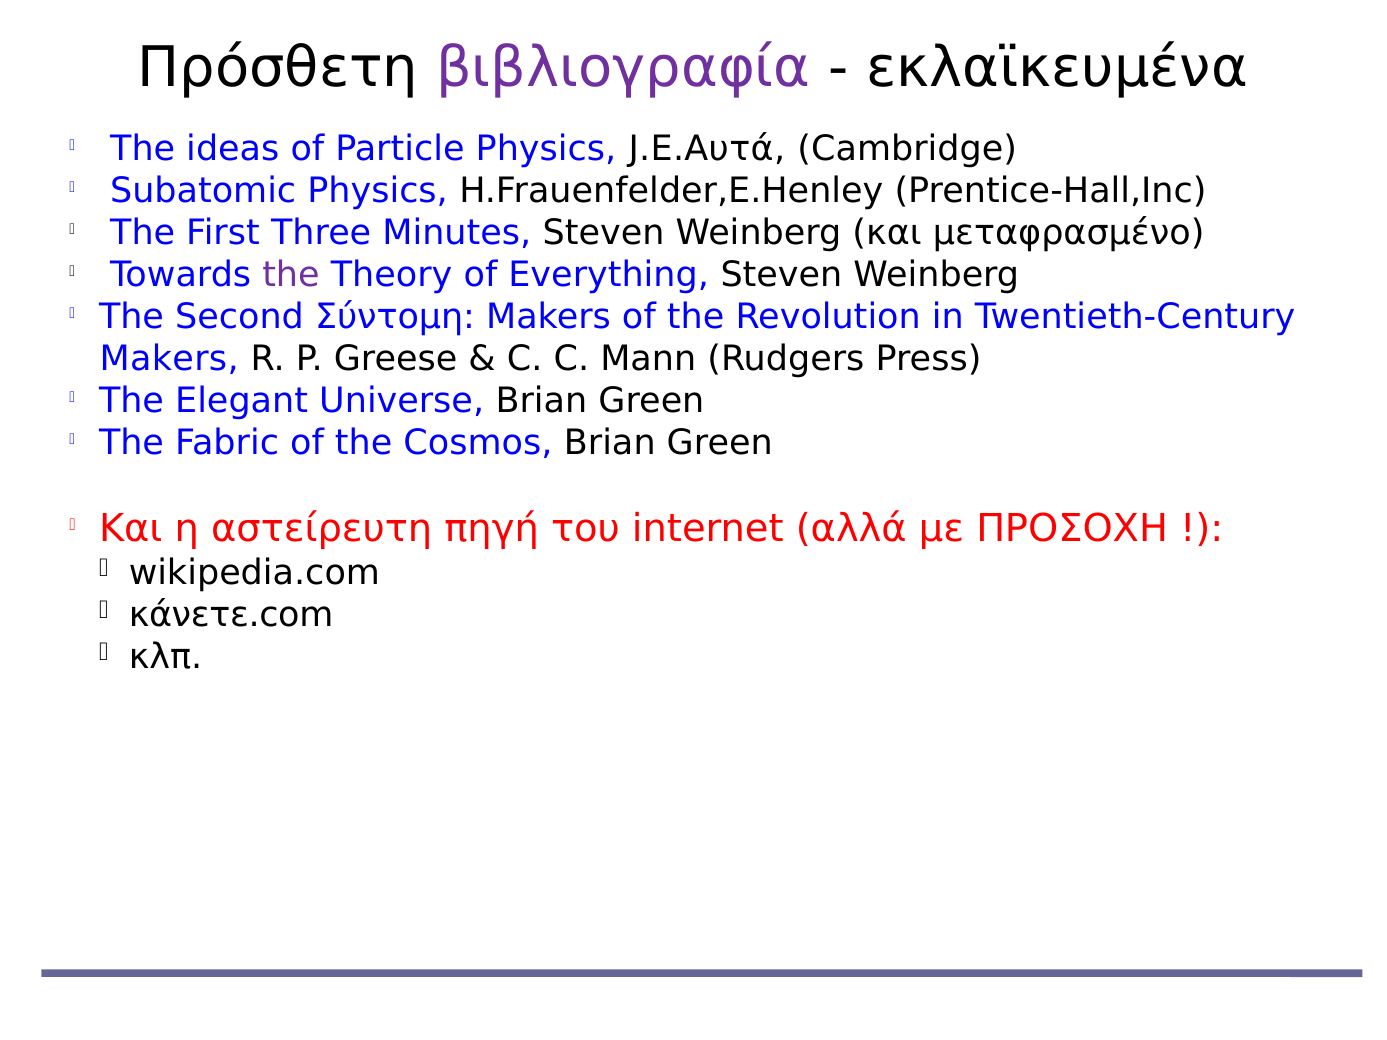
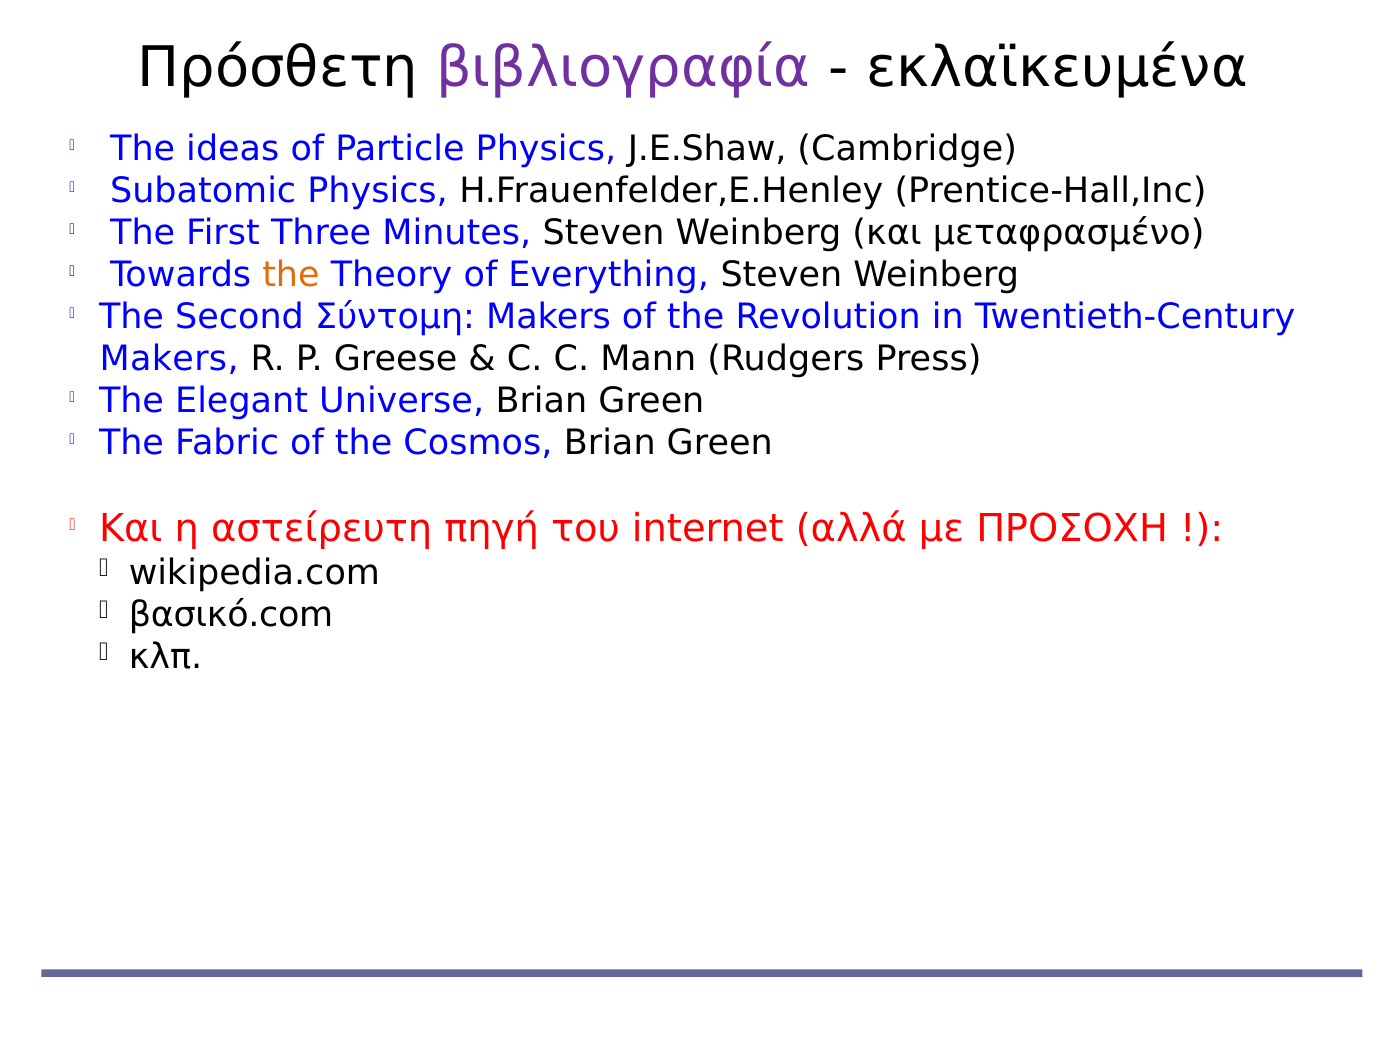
J.E.Αυτά: J.E.Αυτά -> J.E.Shaw (707, 149)
the colour: purple -> orange (291, 275)
κάνετε.com: κάνετε.com -> βασικό.com (231, 615)
